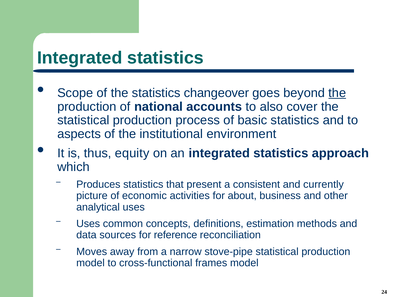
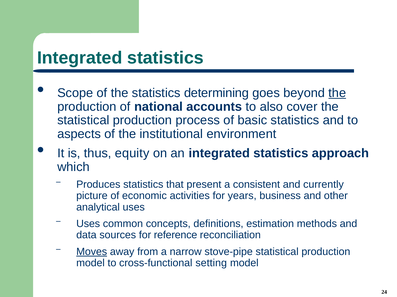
changeover: changeover -> determining (216, 93)
about: about -> years (242, 196)
Moves underline: none -> present (92, 252)
frames: frames -> setting (211, 264)
